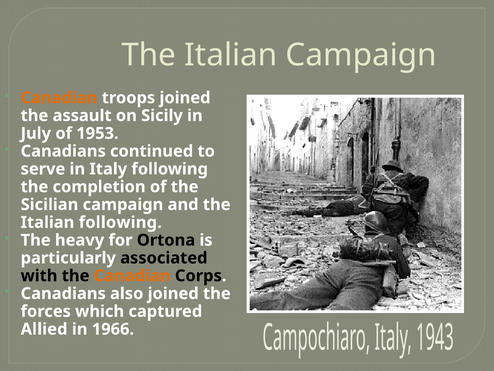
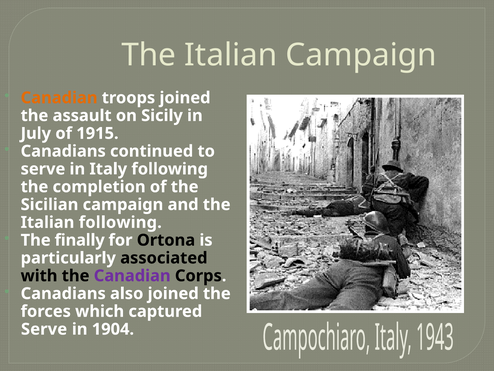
1953: 1953 -> 1915 (97, 133)
heavy: heavy -> finally (80, 240)
Canadian colour: orange -> purple (132, 275)
Allied: Allied -> Serve (44, 329)
1966: 1966 -> 1904 (113, 329)
